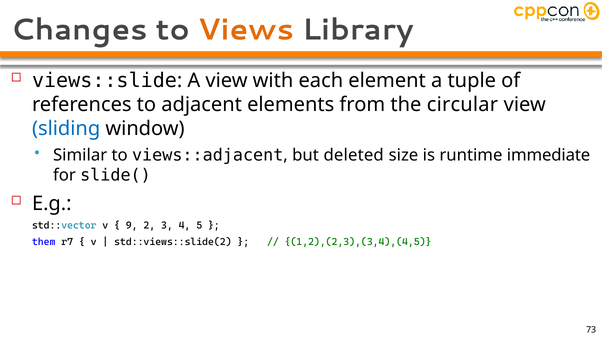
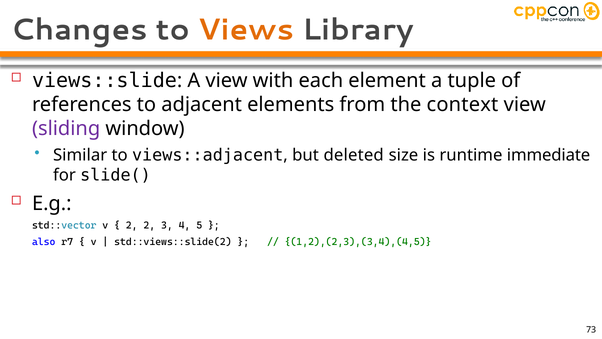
circular: circular -> context (462, 104)
sliding colour: blue -> purple (66, 129)
9: 9 -> 2 (132, 225)
them: them -> also (44, 242)
